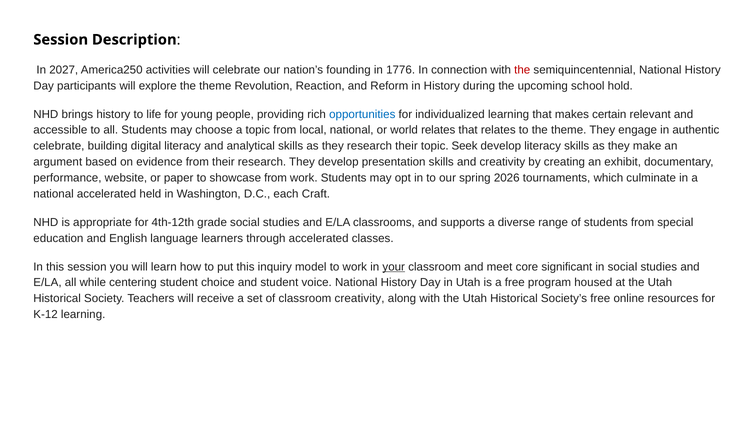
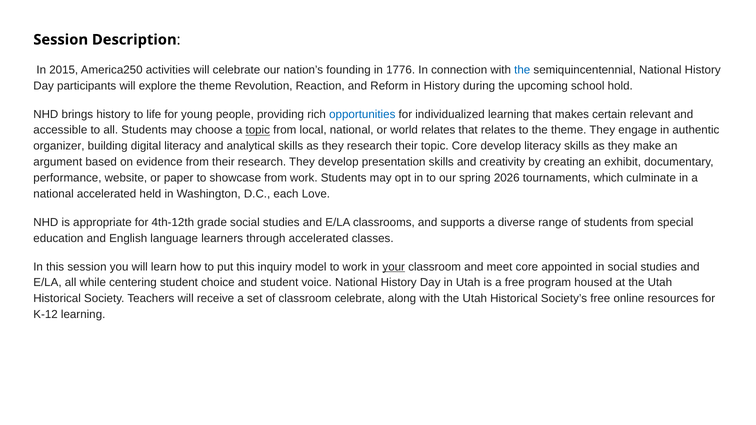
2027: 2027 -> 2015 (64, 70)
the colour: red -> blue (522, 70)
topic underline: none -> present (258, 130)
celebrate: celebrate -> organizer (59, 146)
topic Seek: Seek -> Core (464, 146)
Craft: Craft -> Love (316, 194)
significant: significant -> appointed (567, 267)
classroom creativity: creativity -> celebrate (360, 299)
